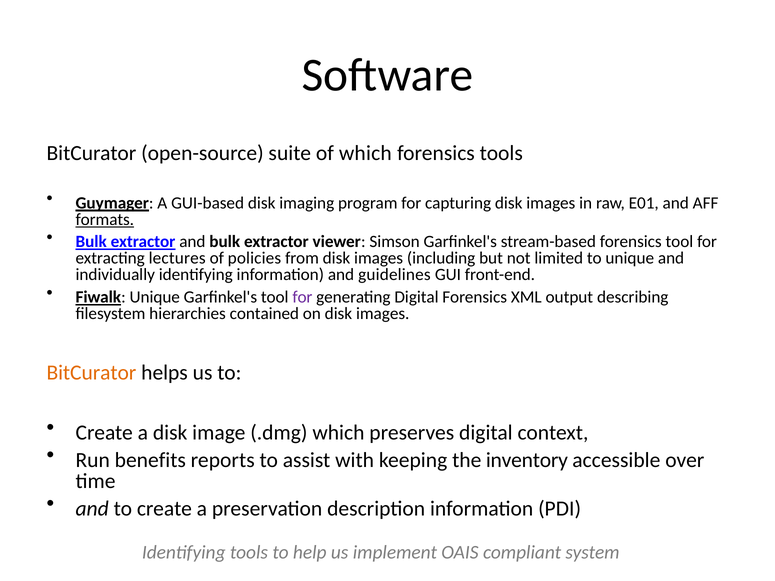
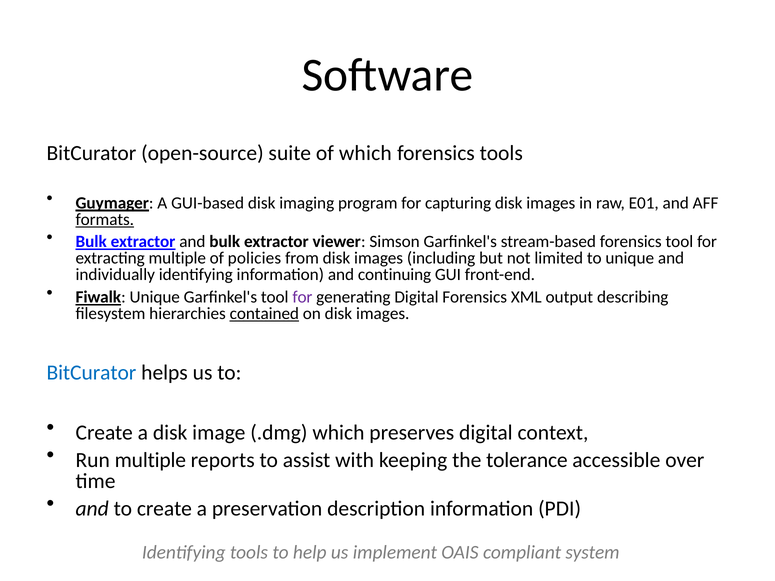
extracting lectures: lectures -> multiple (177, 258)
guidelines: guidelines -> continuing (395, 275)
contained underline: none -> present (264, 314)
BitCurator colour: orange -> blue (91, 373)
Run benefits: benefits -> multiple (150, 460)
inventory: inventory -> tolerance (527, 460)
